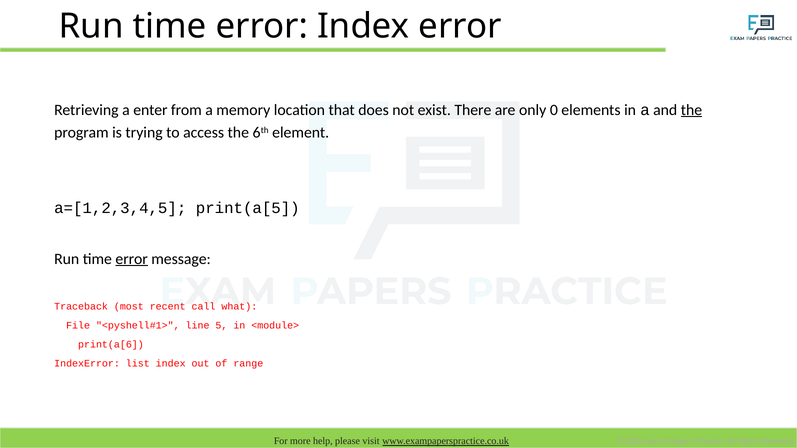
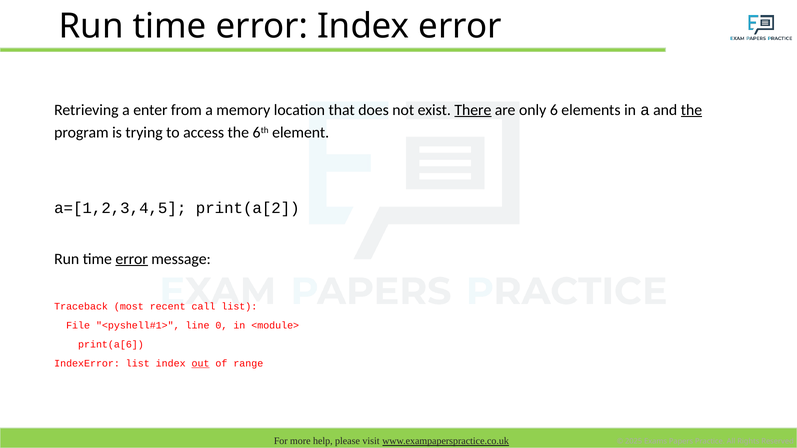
There underline: none -> present (473, 110)
0: 0 -> 6 (554, 110)
print(a[5: print(a[5 -> print(a[2 (248, 208)
call what: what -> list (239, 307)
5: 5 -> 0 (221, 326)
out underline: none -> present (201, 364)
